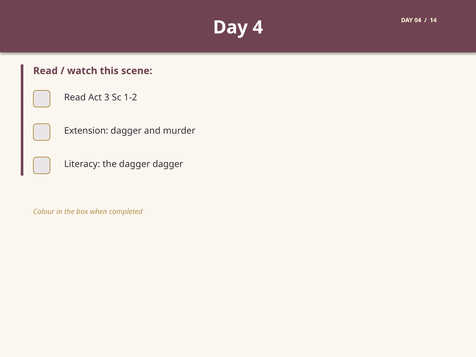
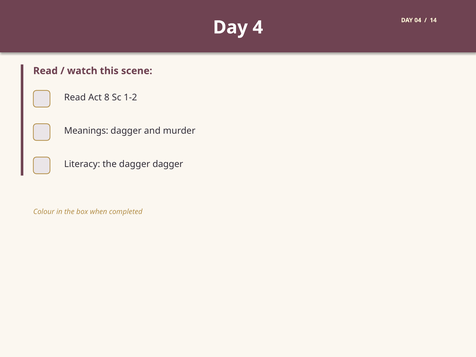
3: 3 -> 8 (107, 97)
Extension: Extension -> Meanings (86, 131)
